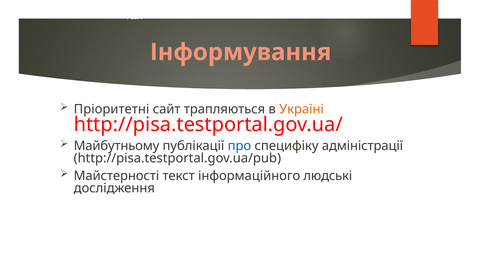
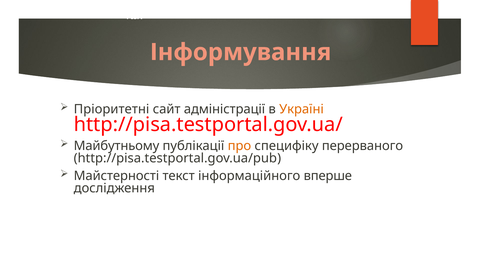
трапляються: трапляються -> адміністрації (225, 109)
про colour: blue -> orange (239, 146)
адміністрації: адміністрації -> перерваного (362, 146)
людські: людські -> вперше (328, 176)
